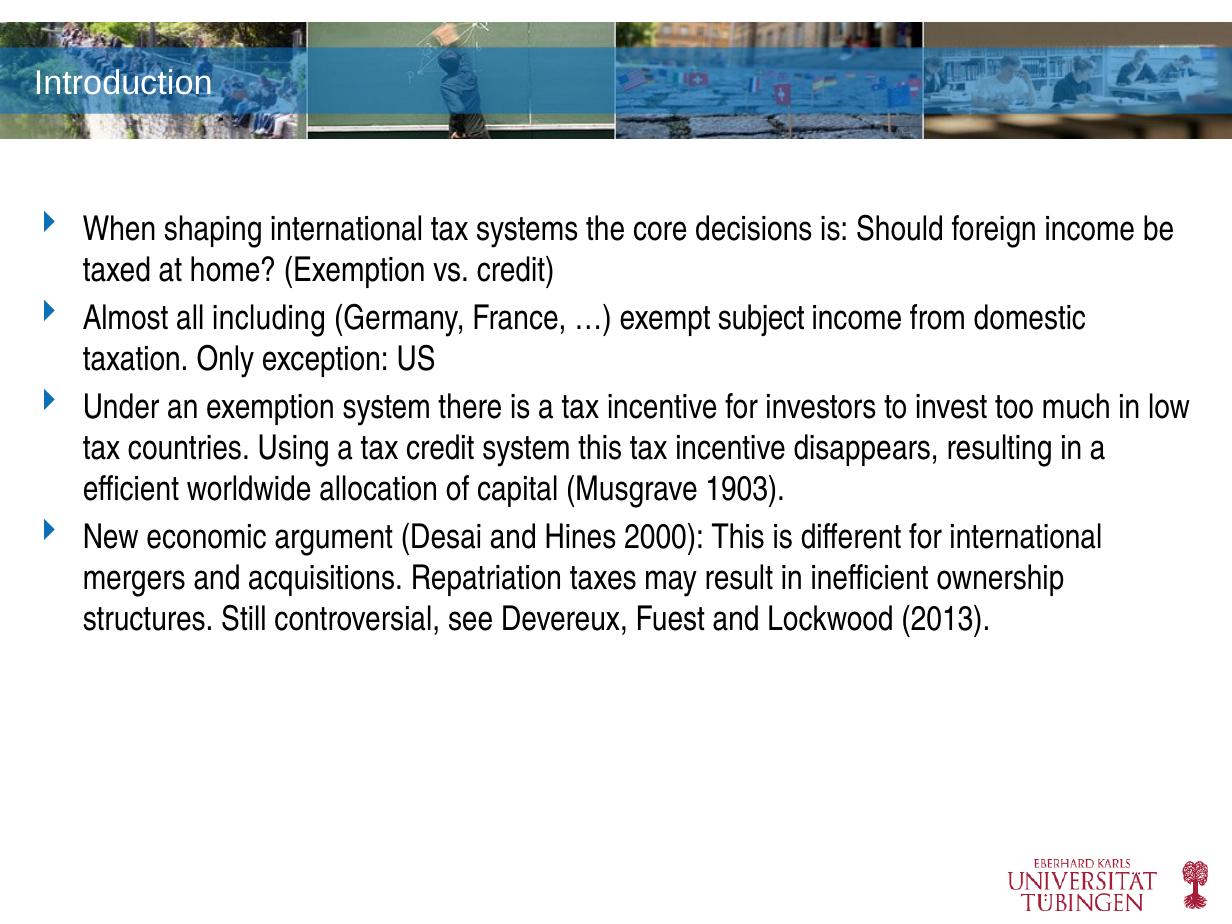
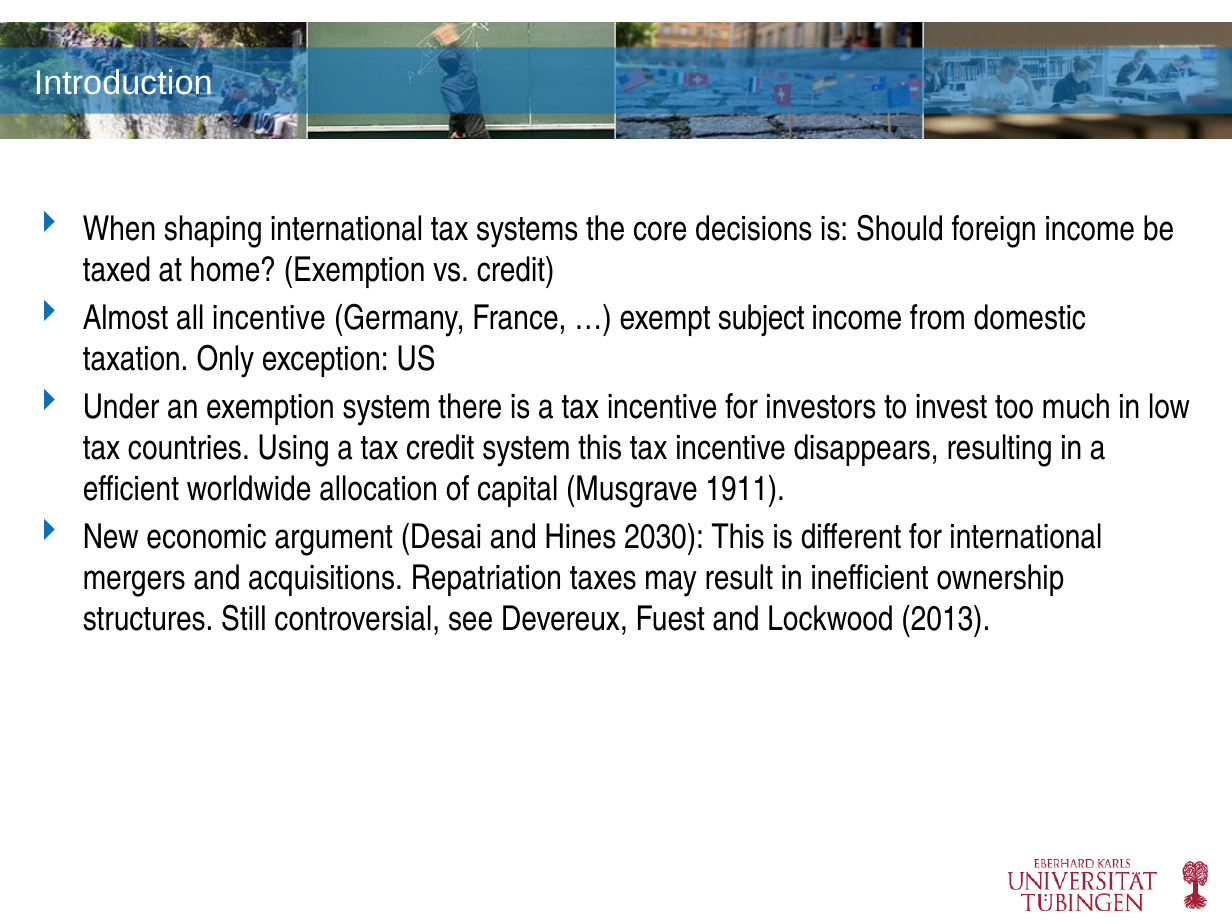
all including: including -> incentive (269, 318)
1903: 1903 -> 1911 (745, 489)
2000: 2000 -> 2030 (664, 537)
